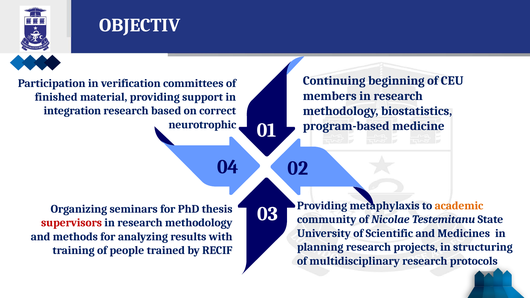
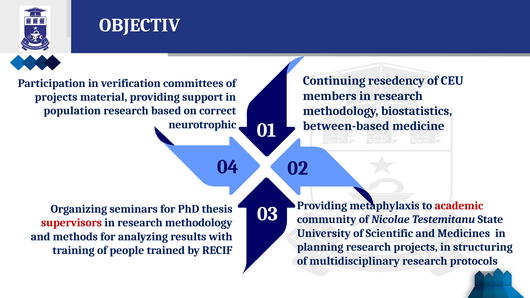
beginning: beginning -> resedency (396, 81)
finished: finished -> projects (56, 97)
integration: integration -> population (72, 111)
program-based: program-based -> between-based (346, 126)
academic colour: orange -> red (459, 206)
